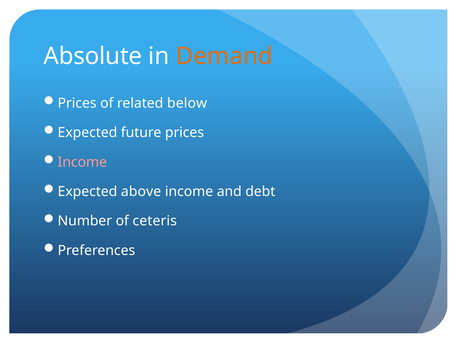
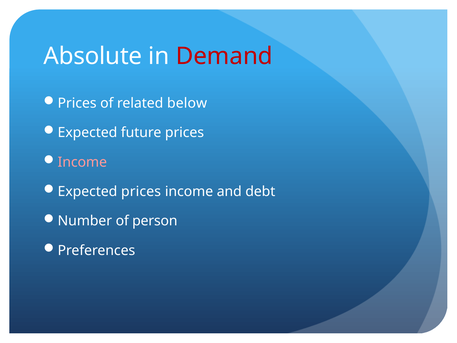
Demand colour: orange -> red (224, 56)
Expected above: above -> prices (141, 191)
ceteris: ceteris -> person (155, 221)
